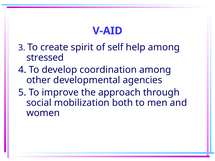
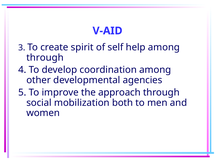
stressed: stressed -> through (45, 58)
